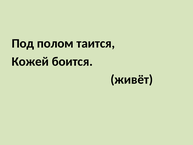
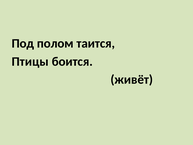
Кожей: Кожей -> Птицы (30, 61)
